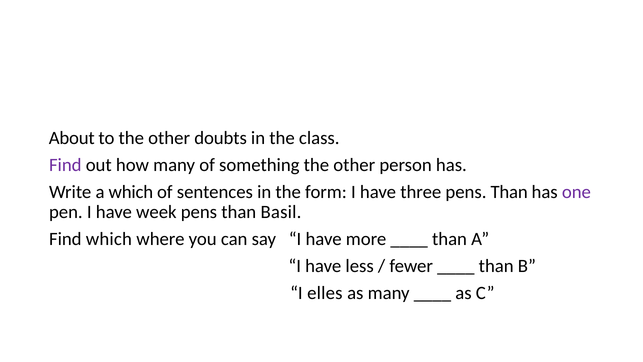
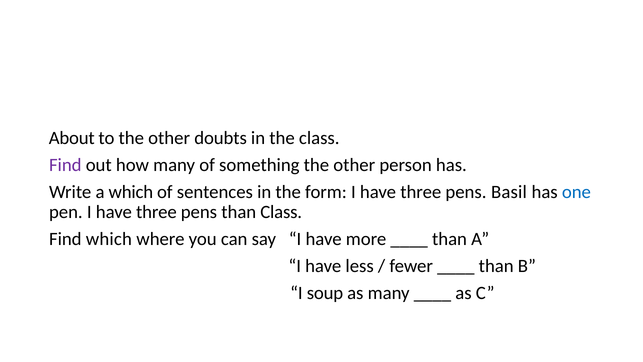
three pens Than: Than -> Basil (509, 192)
one colour: purple -> blue (576, 192)
pen I have week: week -> three (156, 212)
than Basil: Basil -> Class (281, 212)
elles: elles -> soup (325, 293)
